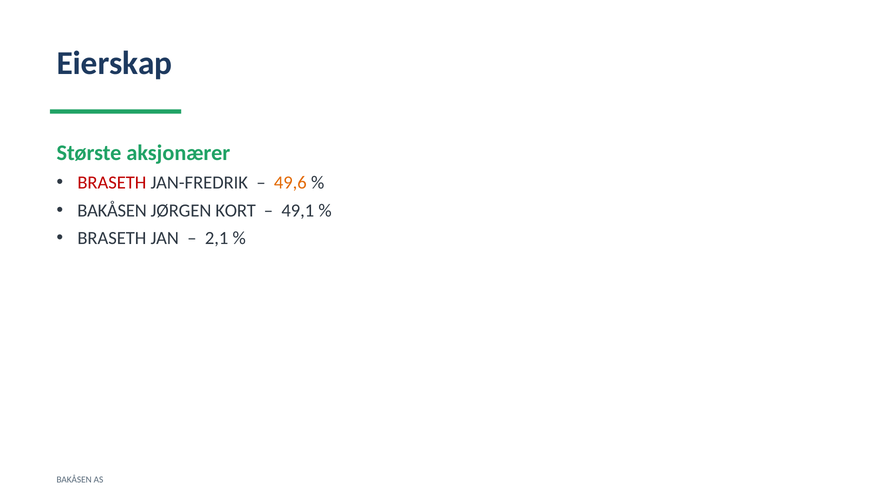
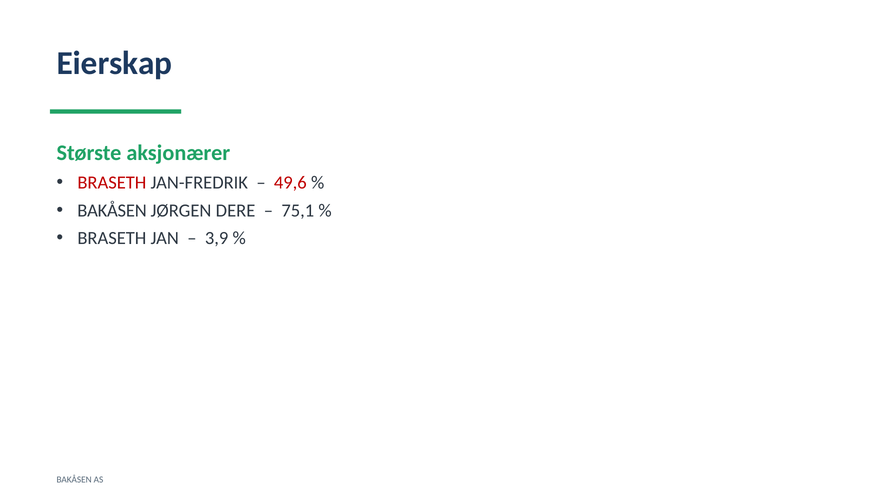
49,6 colour: orange -> red (290, 183)
KORT: KORT -> DERE (236, 211)
49,1: 49,1 -> 75,1 (298, 211)
2,1: 2,1 -> 3,9 (217, 238)
